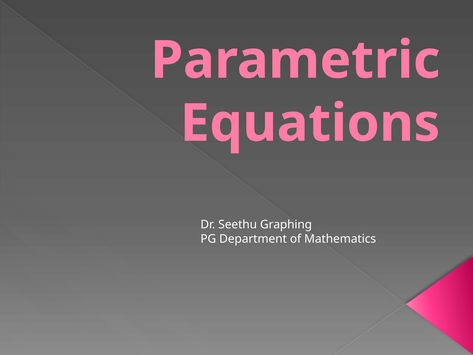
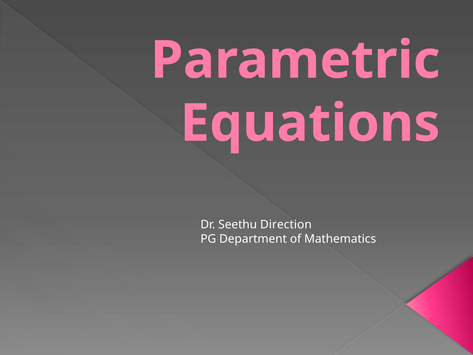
Graphing: Graphing -> Direction (286, 225)
